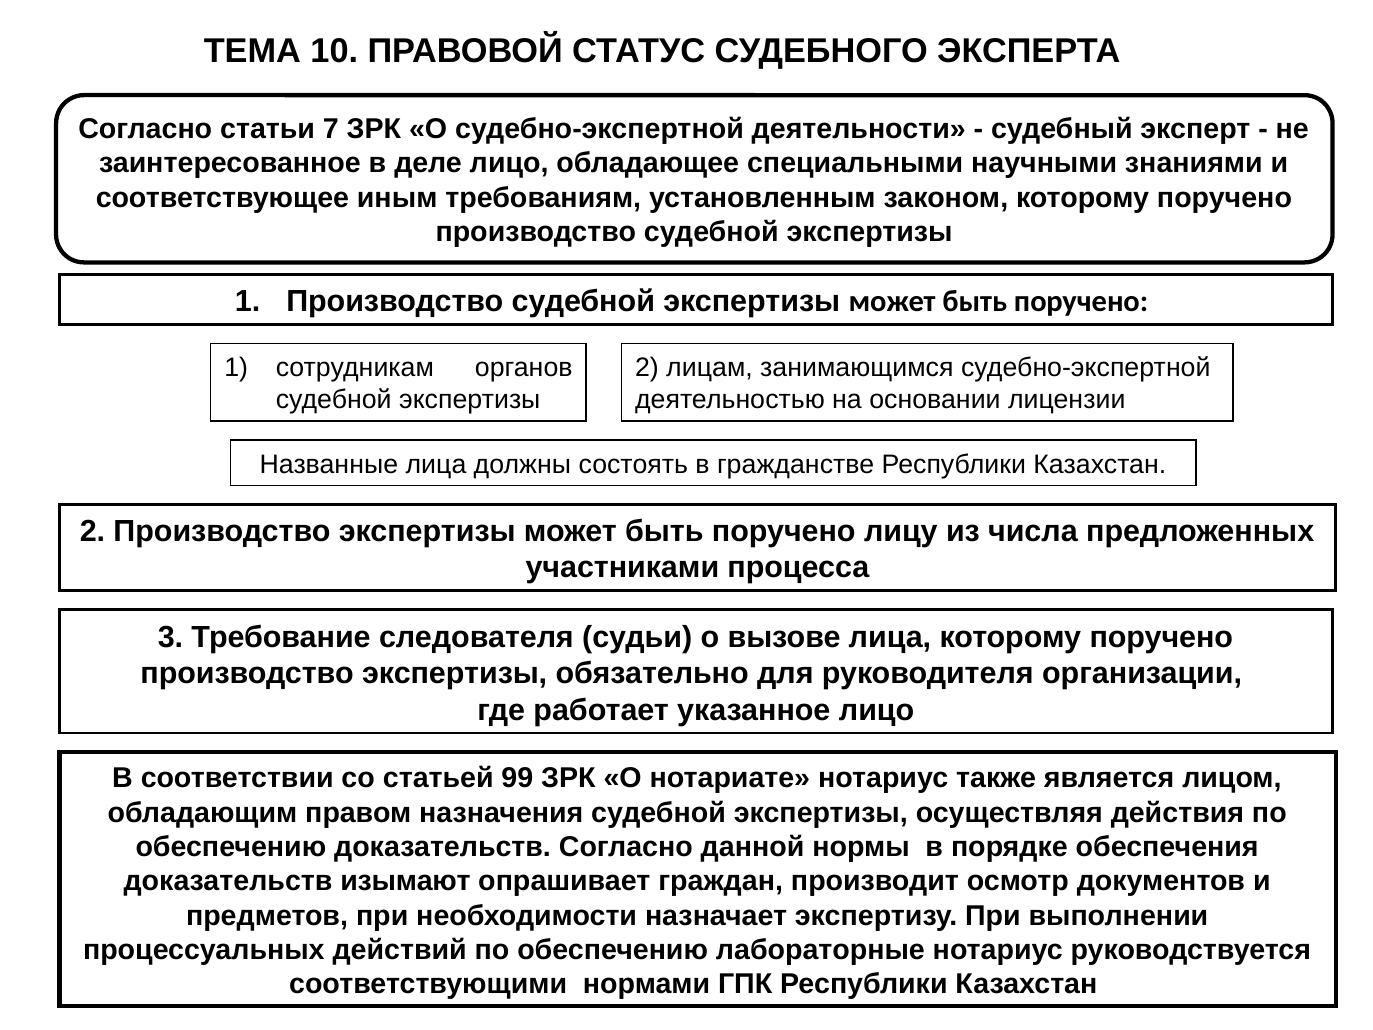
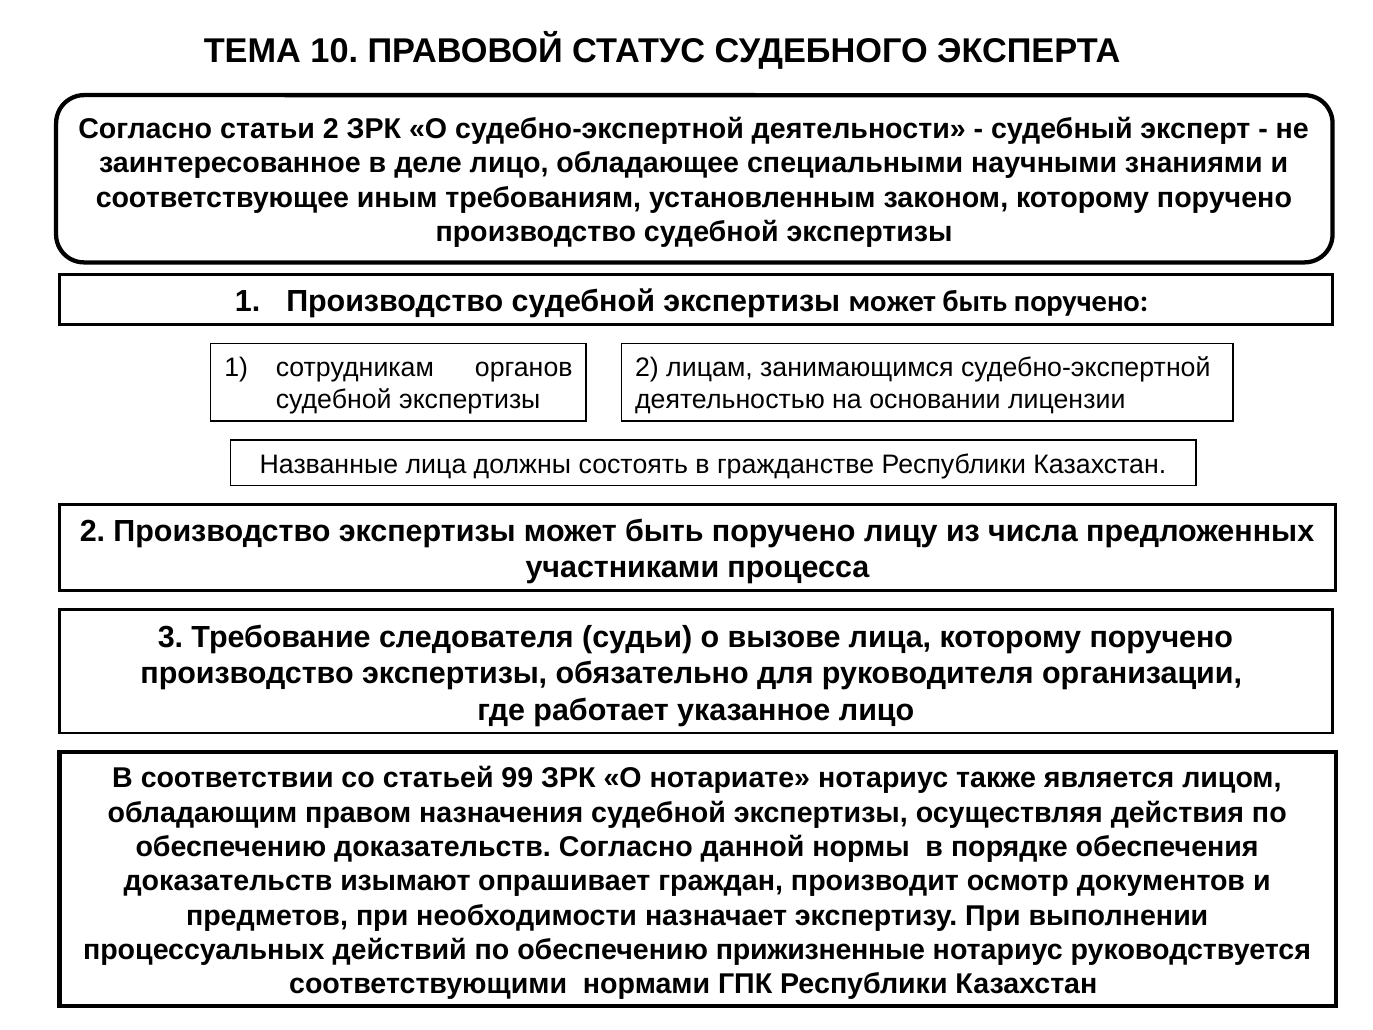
статьи 7: 7 -> 2 (331, 129)
лабораторные: лабораторные -> прижизненные (821, 950)
